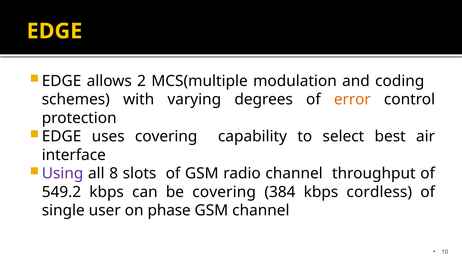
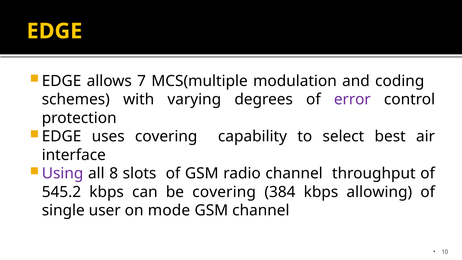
2: 2 -> 7 (142, 81)
error colour: orange -> purple (352, 100)
549.2: 549.2 -> 545.2 (61, 192)
cordless: cordless -> allowing (379, 192)
phase: phase -> mode (169, 210)
